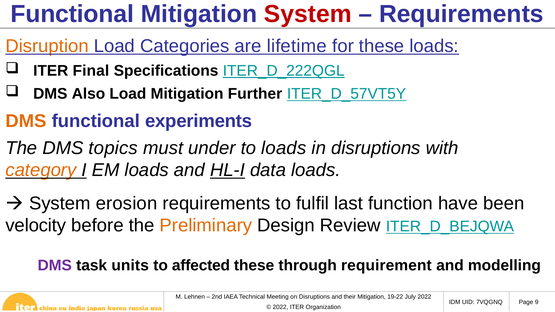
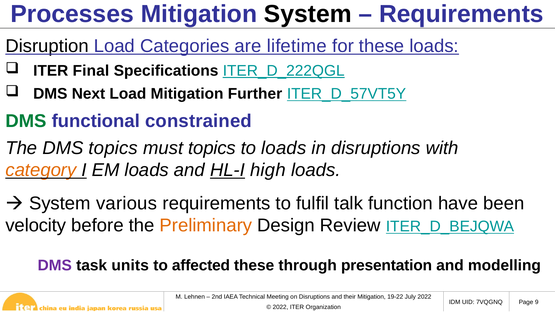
Functional: Functional -> Processes (72, 14)
System colour: red -> black (308, 14)
Disruption colour: orange -> black (47, 46)
Also: Also -> Next (88, 94)
DMS colour: orange -> green (26, 121)
experiments: experiments -> constrained (198, 121)
must under: under -> topics (212, 148)
data: data -> high (268, 170)
erosion: erosion -> various (127, 203)
last: last -> talk (349, 203)
requirement: requirement -> presentation (387, 266)
